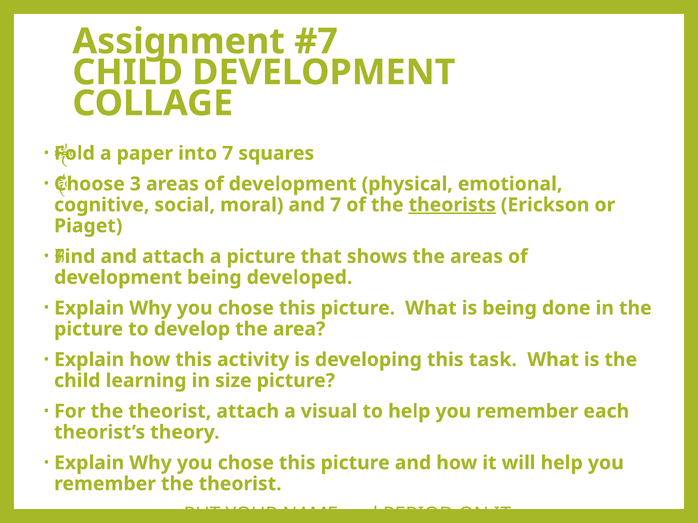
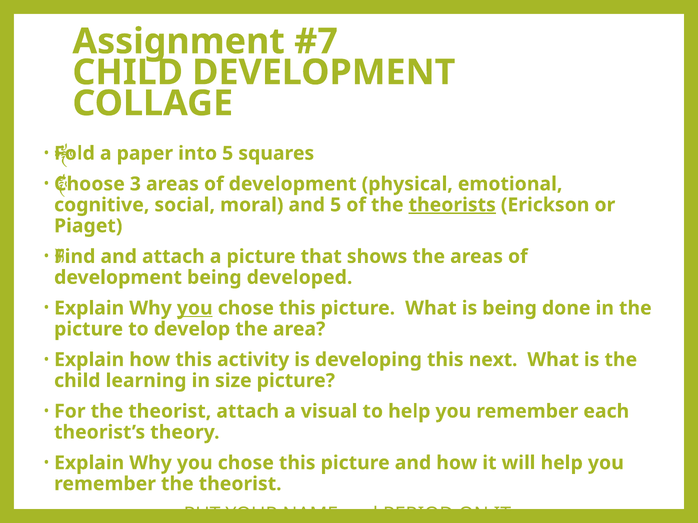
into 7: 7 -> 5 (228, 153)
and 7: 7 -> 5 (336, 205)
you underline: none -> present (195, 308)
task: task -> next (493, 360)
